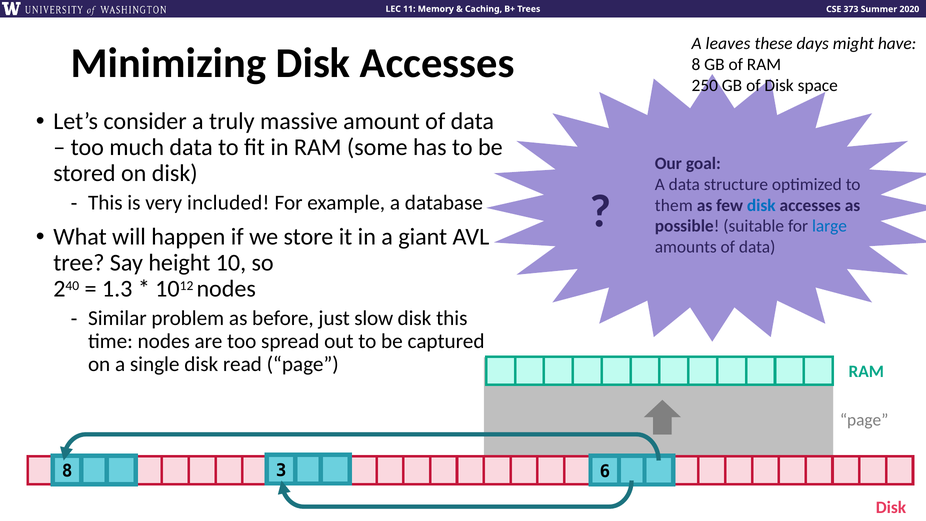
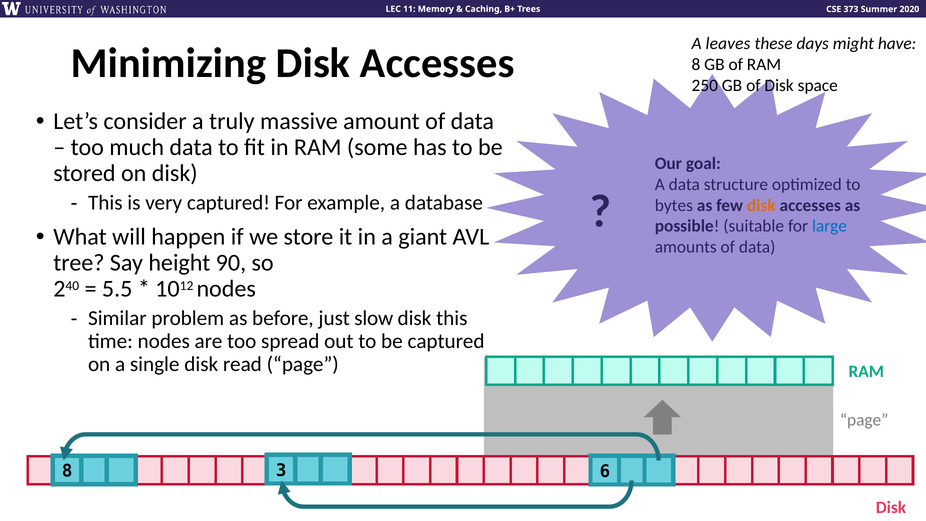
very included: included -> captured (228, 203)
them: them -> bytes (674, 205)
disk colour: blue -> orange (761, 205)
10: 10 -> 90 (231, 263)
1.3: 1.3 -> 5.5 (117, 289)
